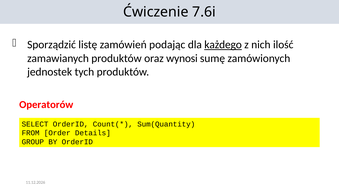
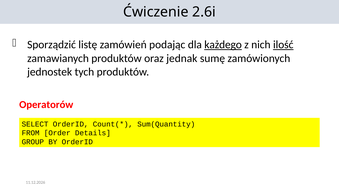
7.6i: 7.6i -> 2.6i (204, 12)
ilość underline: none -> present (283, 45)
wynosi: wynosi -> jednak (182, 58)
